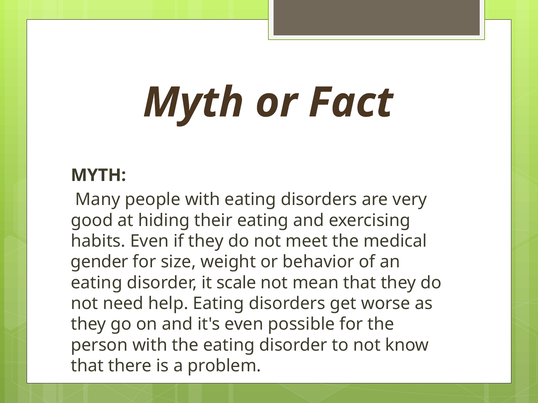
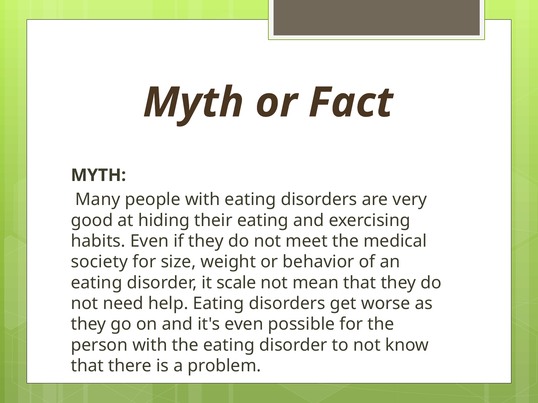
gender: gender -> society (99, 262)
